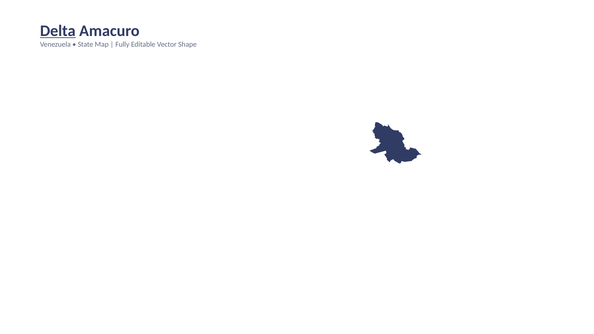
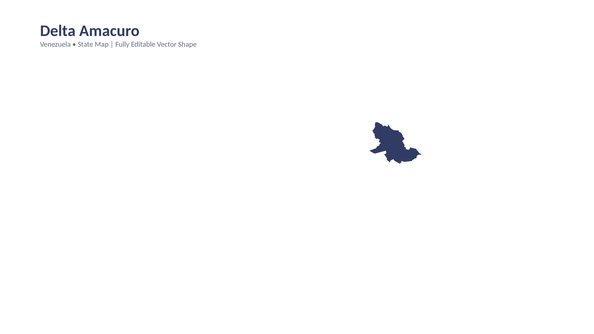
Delta underline: present -> none (58, 31)
